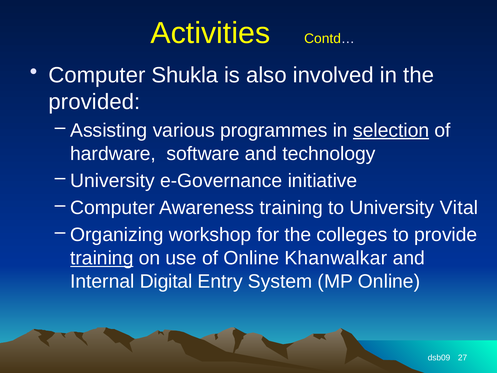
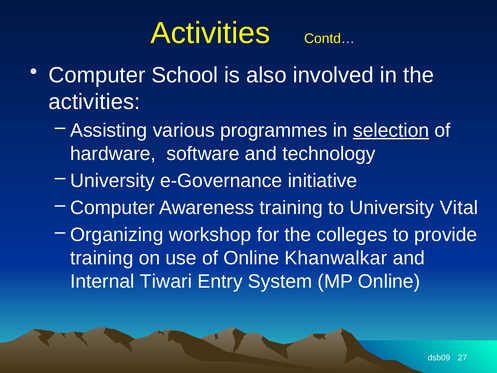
Shukla: Shukla -> School (185, 75)
provided: provided -> activities (94, 102)
training underline: present -> none (102, 258)
Digital: Digital -> Tiwari (166, 281)
